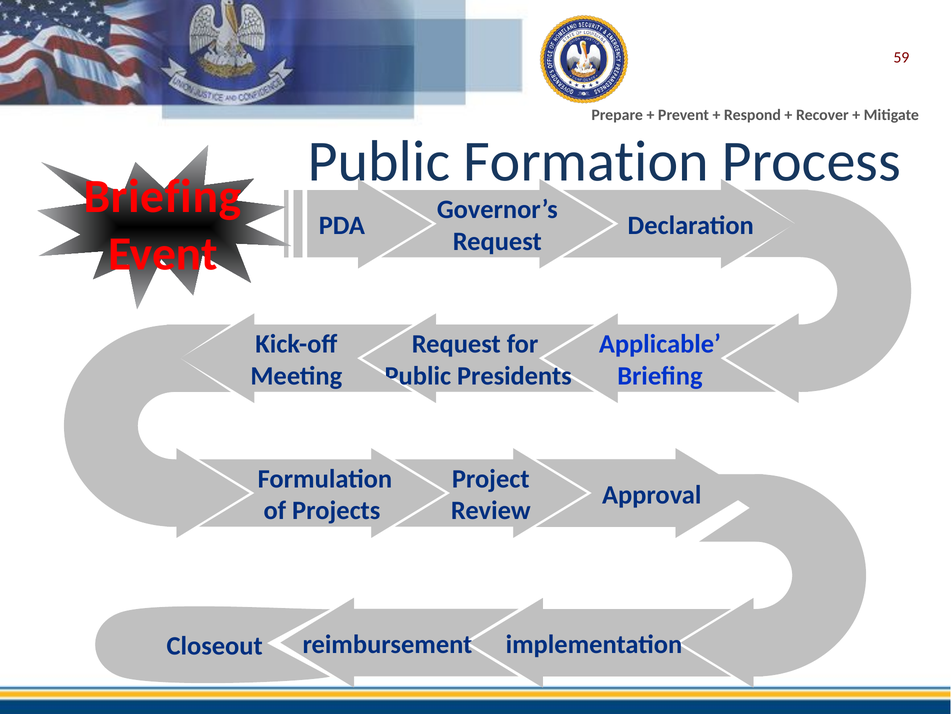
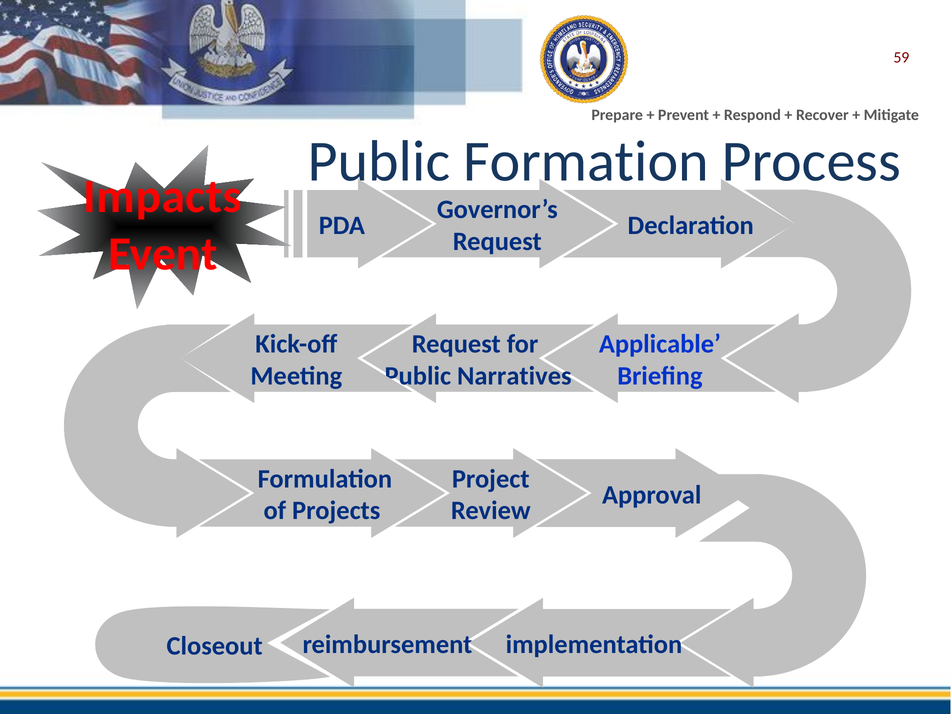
Briefing: Briefing -> Impacts (162, 197)
Presidents: Presidents -> Narratives (514, 376)
